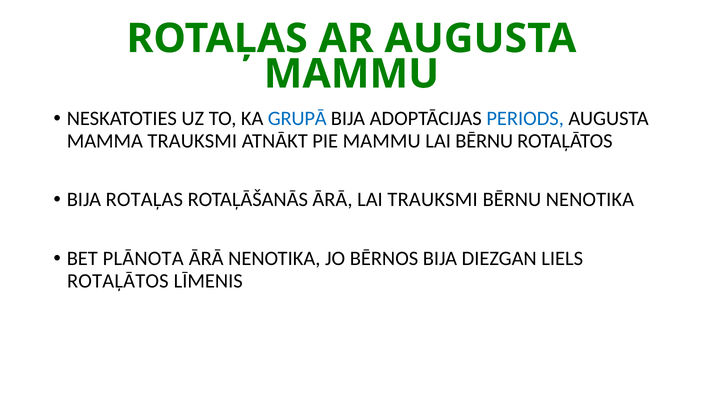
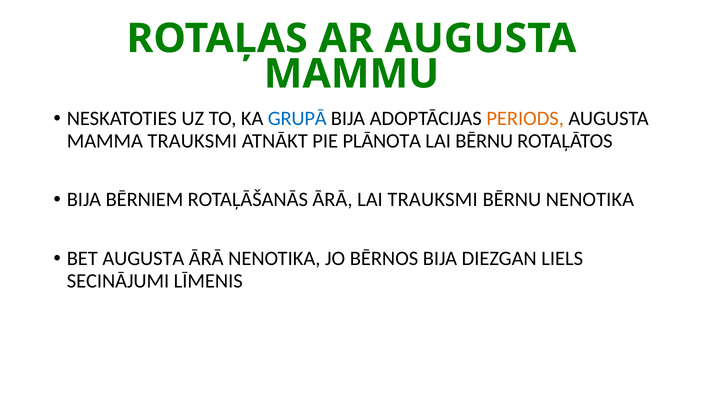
PERIODS colour: blue -> orange (525, 119)
PIE MAMMU: MAMMU -> PLĀNOTA (382, 141)
BIJA ROTAĻAS: ROTAĻAS -> BĒRNIEM (144, 200)
BET PLĀNOTA: PLĀNOTA -> AUGUSTA (143, 259)
ROTAĻĀTOS: ROTAĻĀTOS -> SECINĀJUMI (118, 281)
